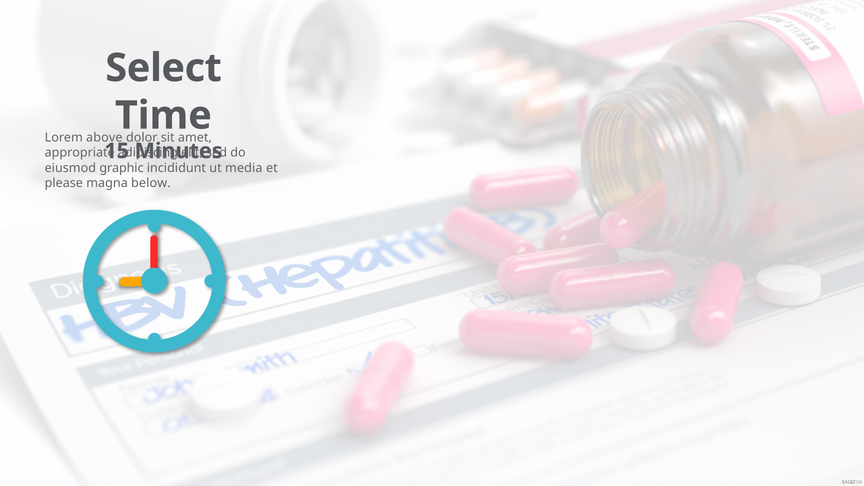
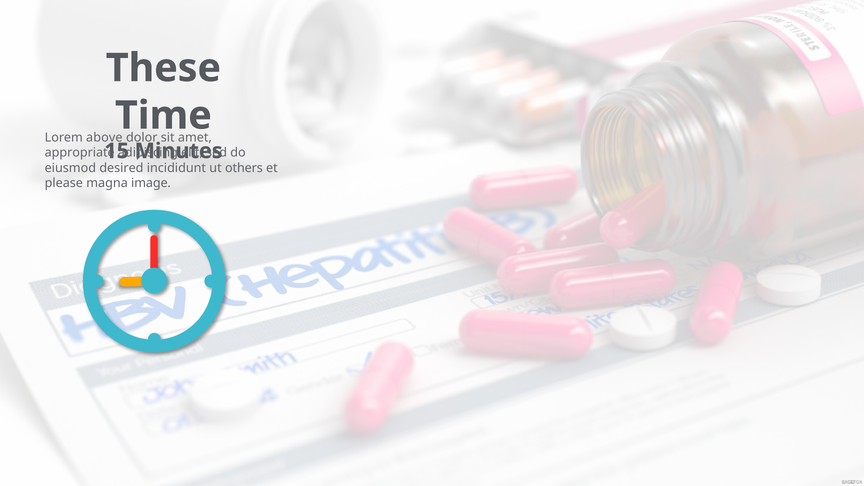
Select: Select -> These (163, 68)
graphic: graphic -> desired (121, 168)
media: media -> others (244, 168)
below: below -> image (151, 183)
